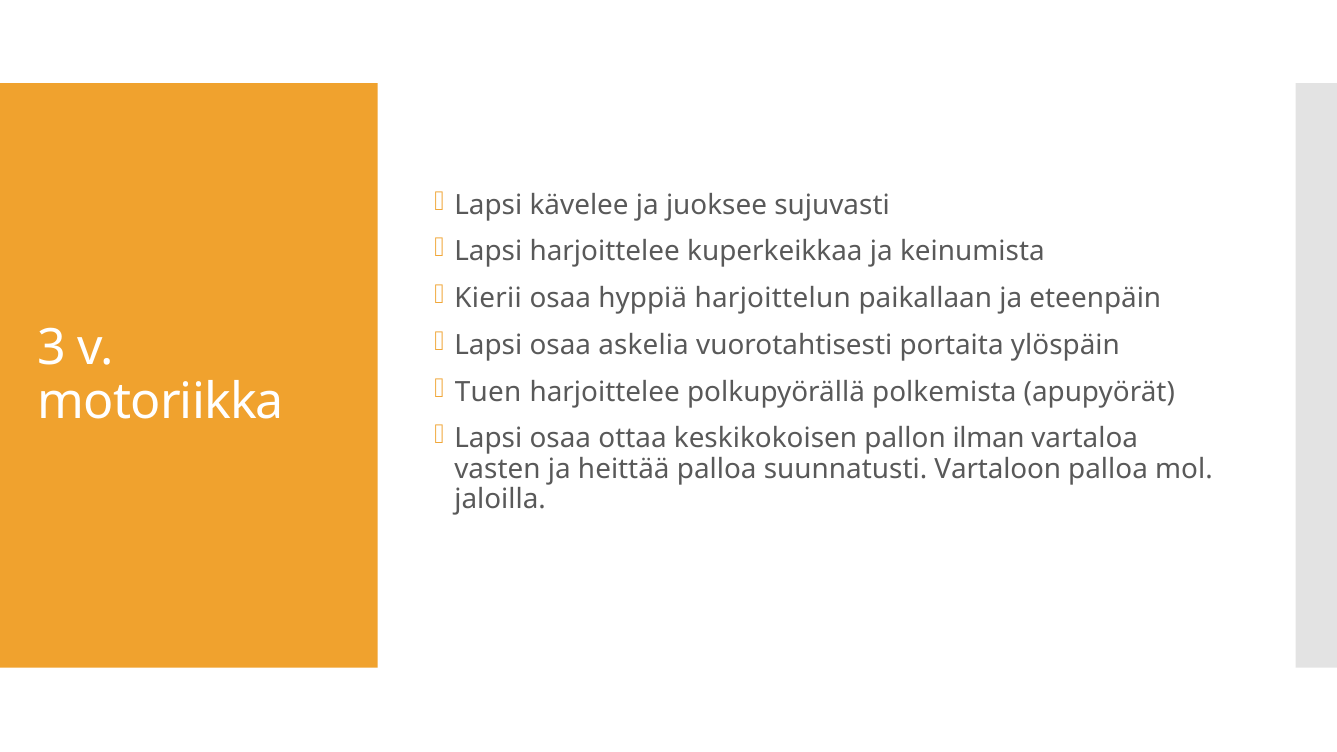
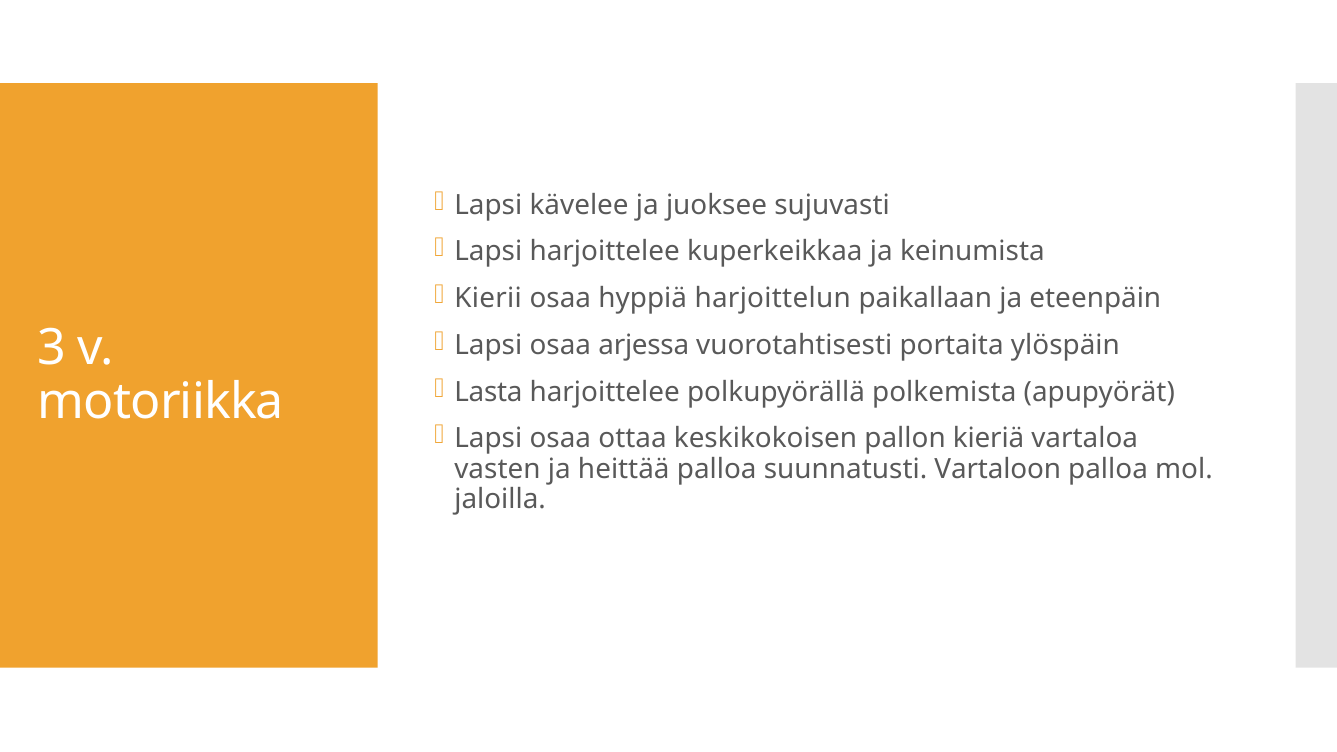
askelia: askelia -> arjessa (644, 345)
Tuen: Tuen -> Lasta (488, 392)
ilman: ilman -> kieriä (989, 439)
